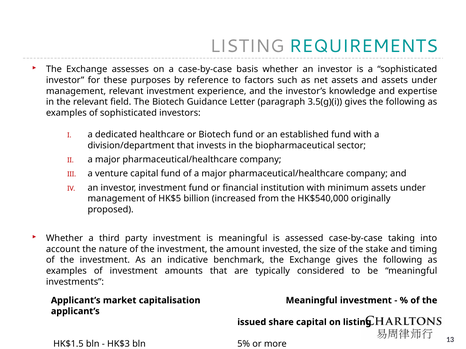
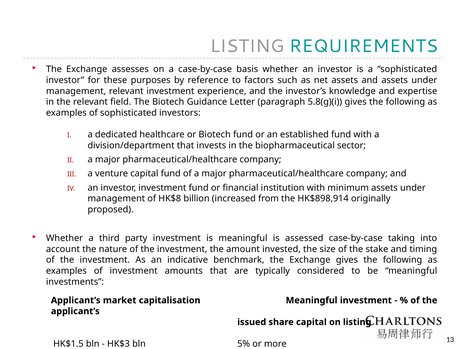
3.5(g)(i: 3.5(g)(i -> 5.8(g)(i (325, 102)
of HK$5: HK$5 -> HK$8 (170, 199)
HK$540,000: HK$540,000 -> HK$898,914 (323, 199)
